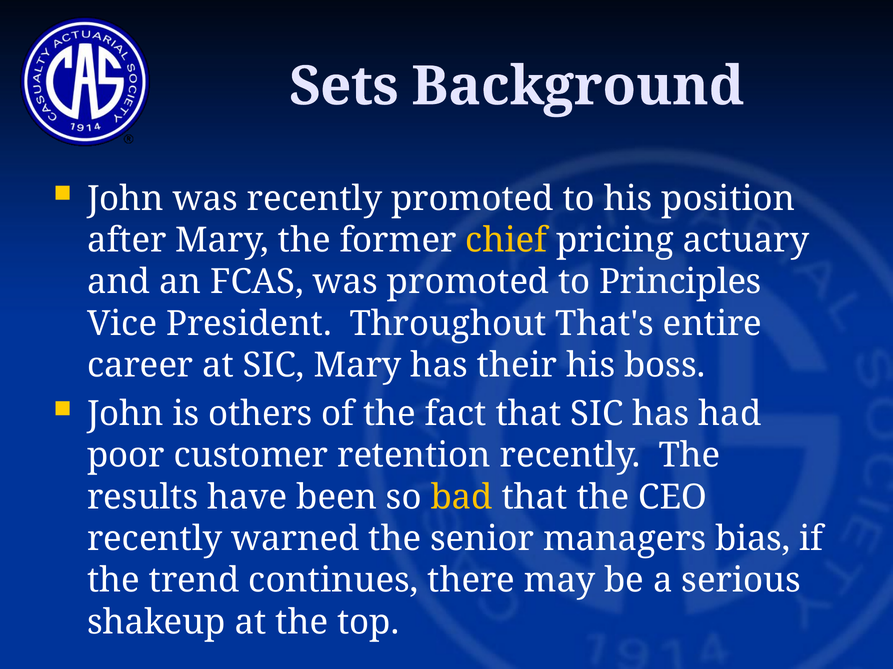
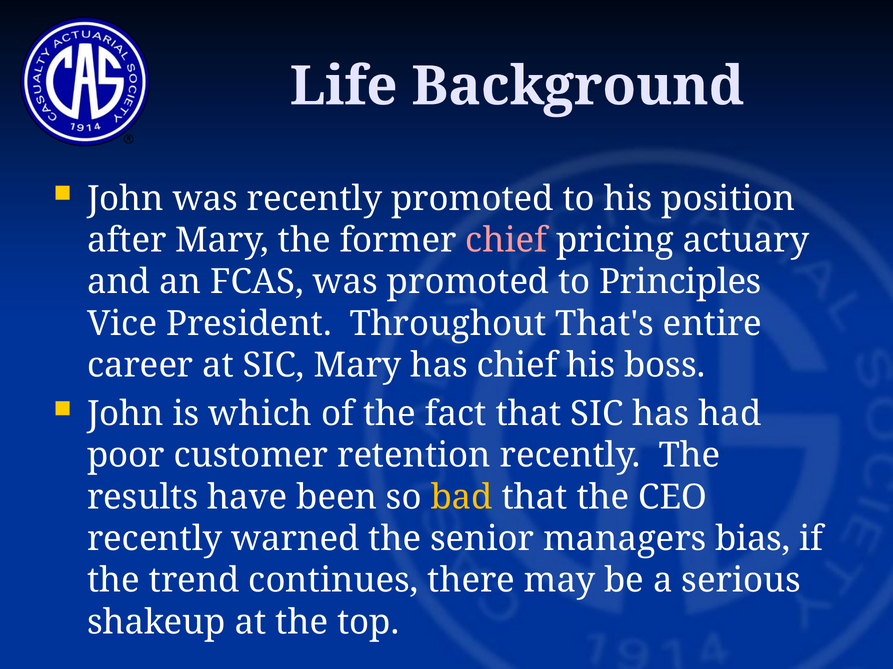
Sets: Sets -> Life (344, 86)
chief colour: yellow -> pink (506, 241)
has their: their -> chief (517, 366)
others: others -> which (260, 414)
